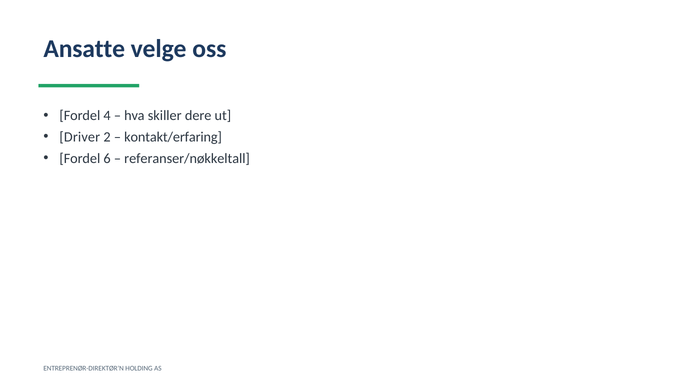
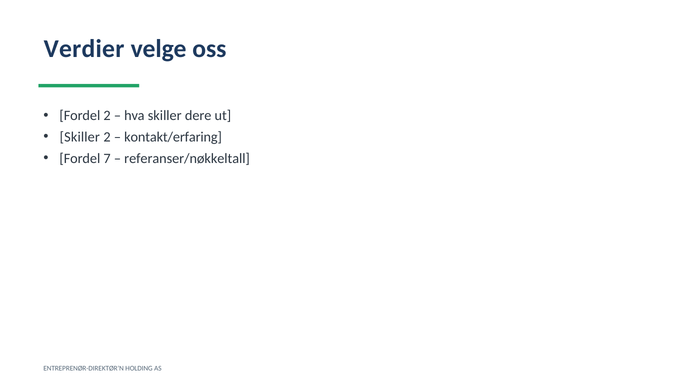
Ansatte: Ansatte -> Verdier (84, 49)
Fordel 4: 4 -> 2 (107, 116)
Driver: Driver -> Skiller (80, 137)
6: 6 -> 7 (107, 158)
